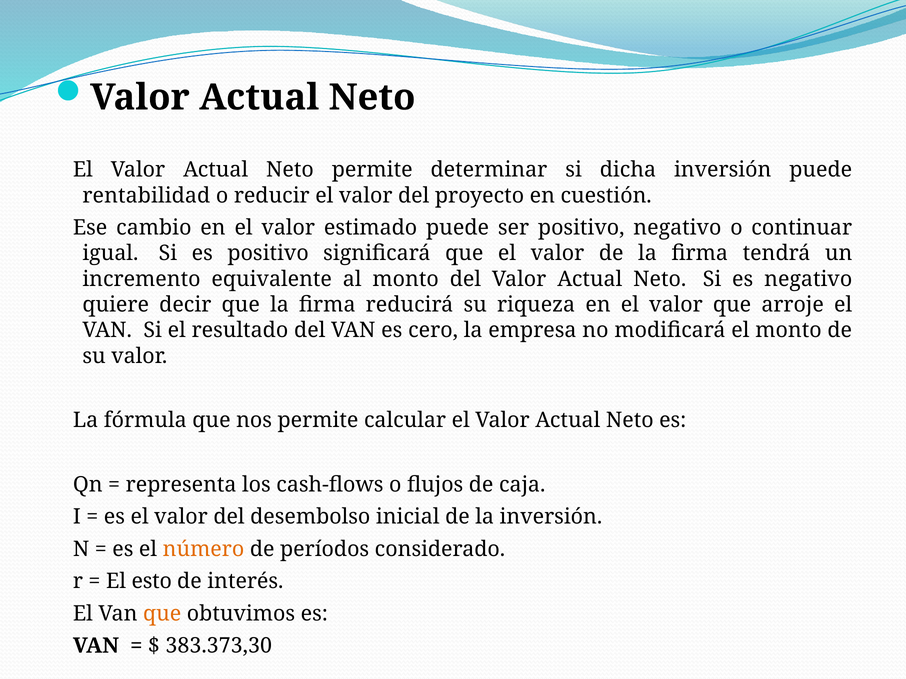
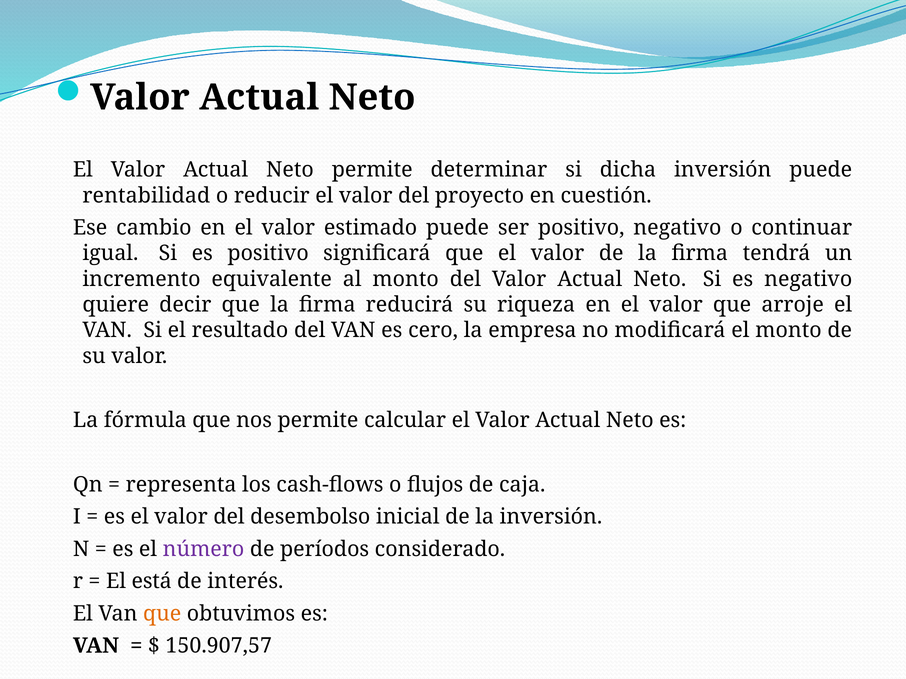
número colour: orange -> purple (203, 550)
esto: esto -> está (152, 582)
383.373,30: 383.373,30 -> 150.907,57 (219, 646)
